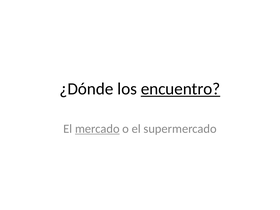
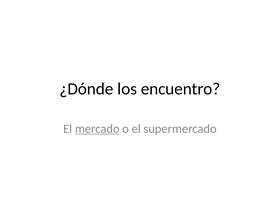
encuentro underline: present -> none (181, 89)
